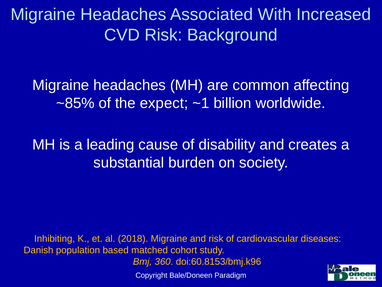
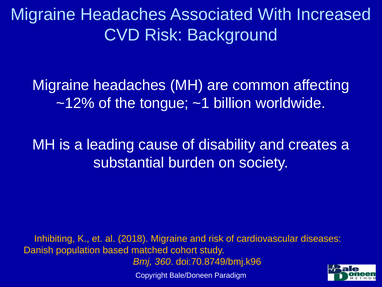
~85%: ~85% -> ~12% (75, 103)
expect: expect -> tongue (164, 103)
doi:60.8153/bmj.k96: doi:60.8153/bmj.k96 -> doi:70.8749/bmj.k96 (219, 261)
